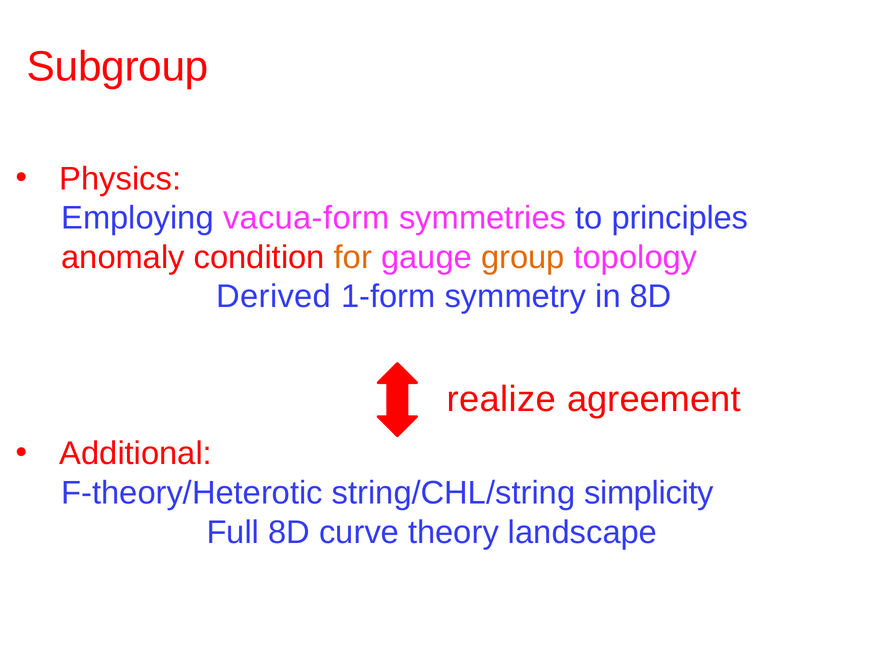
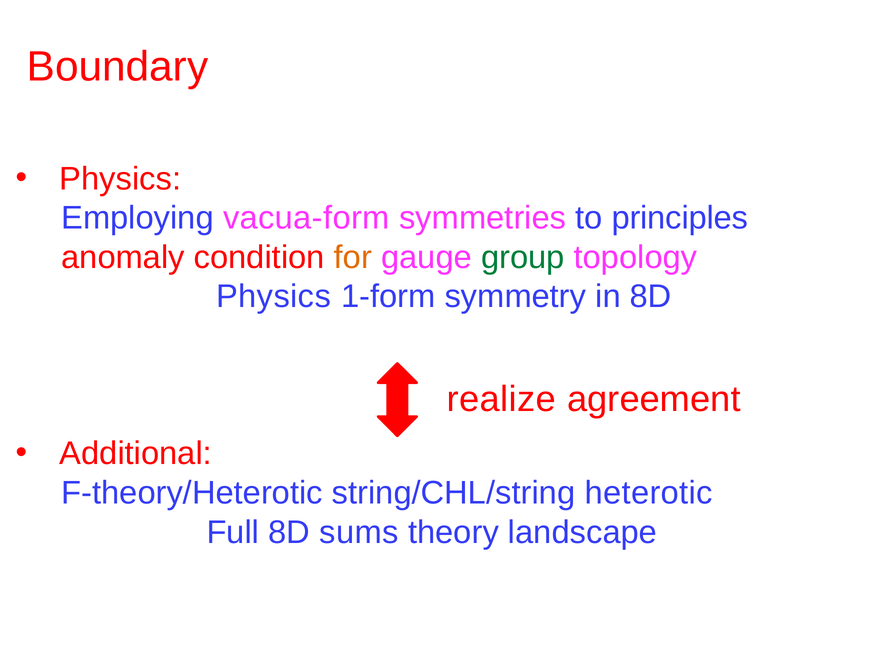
Subgroup: Subgroup -> Boundary (118, 67)
group colour: orange -> green (523, 257)
Derived: Derived -> Physics (274, 297)
simplicity: simplicity -> heterotic (649, 493)
curve: curve -> sums (359, 532)
